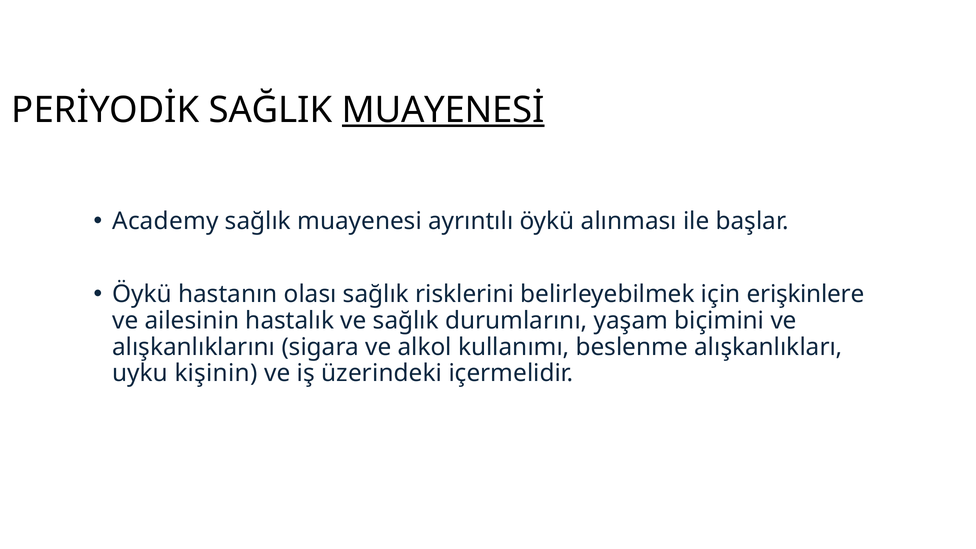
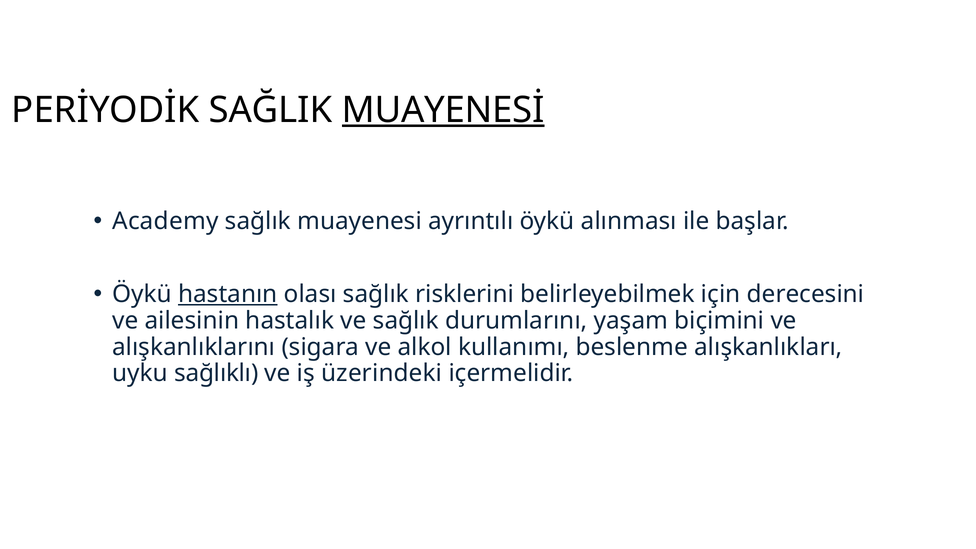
hastanın underline: none -> present (228, 294)
erişkinlere: erişkinlere -> derecesini (805, 294)
kişinin: kişinin -> sağlıklı (216, 373)
